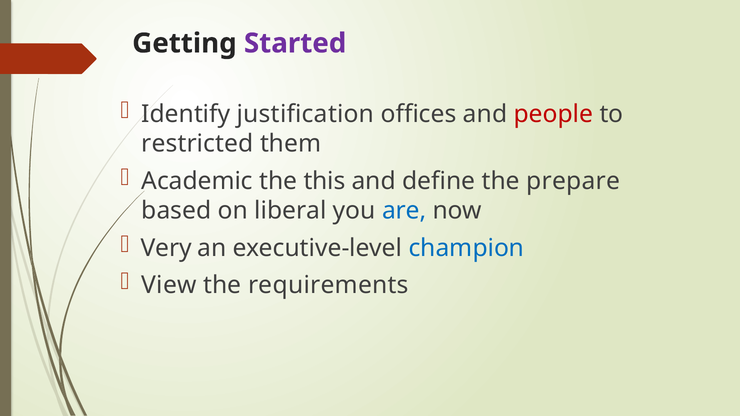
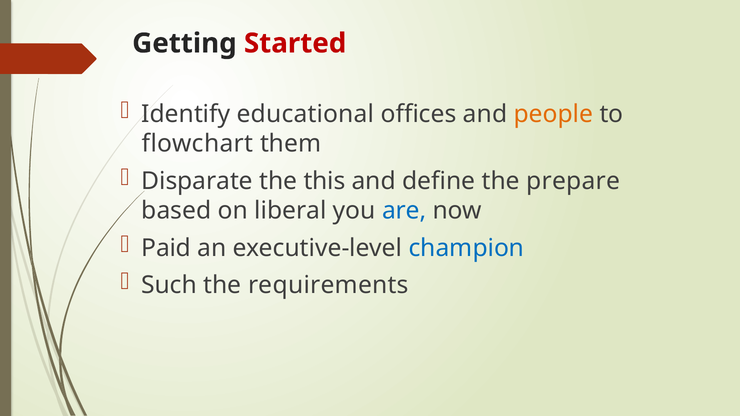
Started colour: purple -> red (295, 43)
justification: justification -> educational (306, 114)
people colour: red -> orange (553, 114)
restricted: restricted -> flowchart (197, 144)
Academic: Academic -> Disparate (197, 181)
Very: Very -> Paid (166, 248)
View: View -> Such (169, 285)
